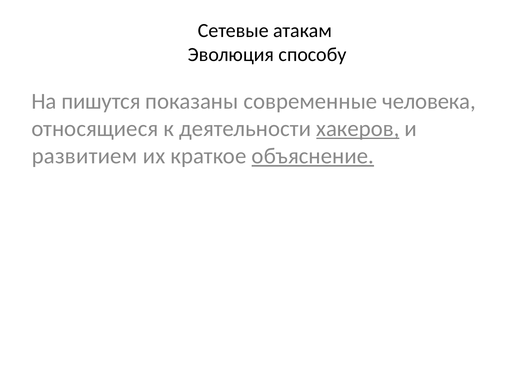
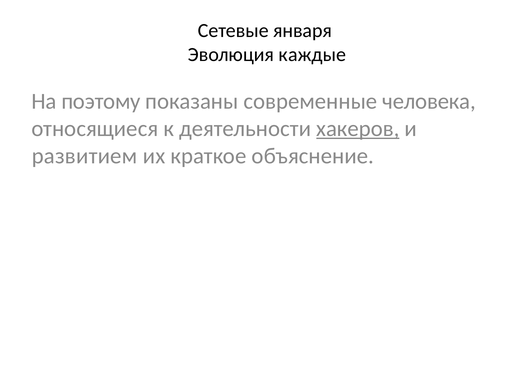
атакам: атакам -> января (303, 31)
способу: способу -> каждые (312, 55)
пишутся: пишутся -> поэтому (101, 101)
объяснение underline: present -> none (313, 156)
